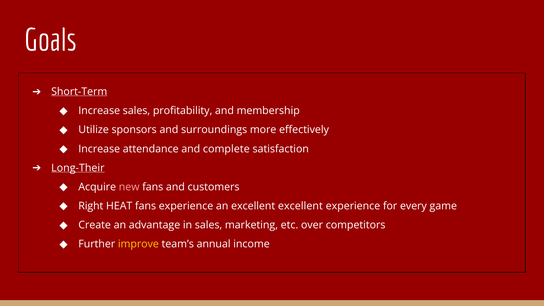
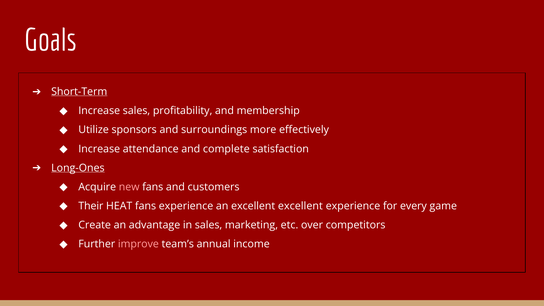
Long-Their: Long-Their -> Long-Ones (78, 168)
Right: Right -> Their (91, 206)
improve colour: yellow -> pink (138, 244)
